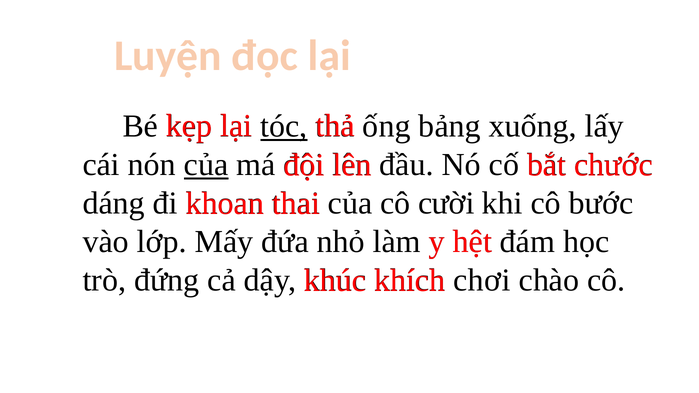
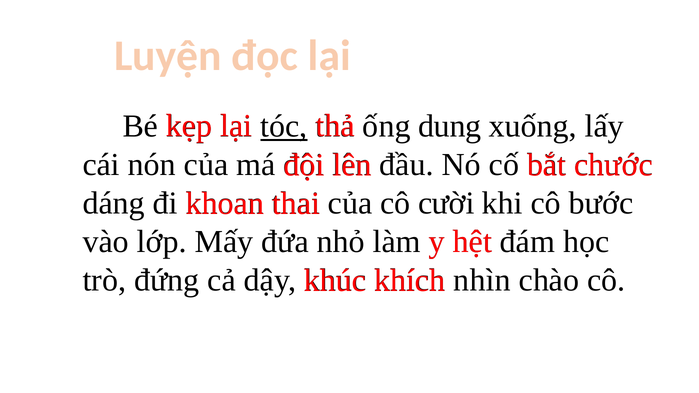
bảng: bảng -> dung (450, 126)
của underline: present -> none (206, 165)
chơi: chơi -> nhìn (482, 280)
